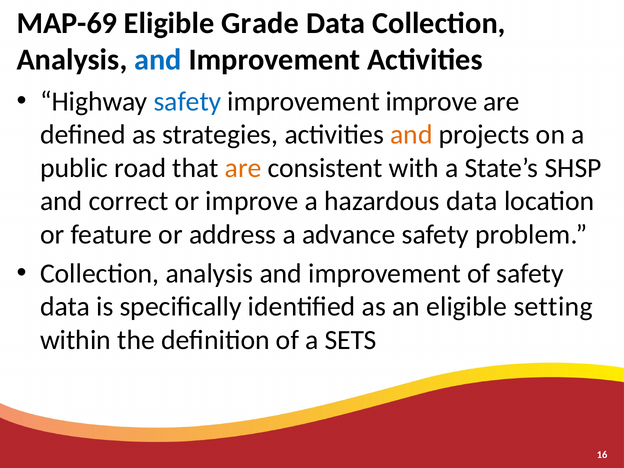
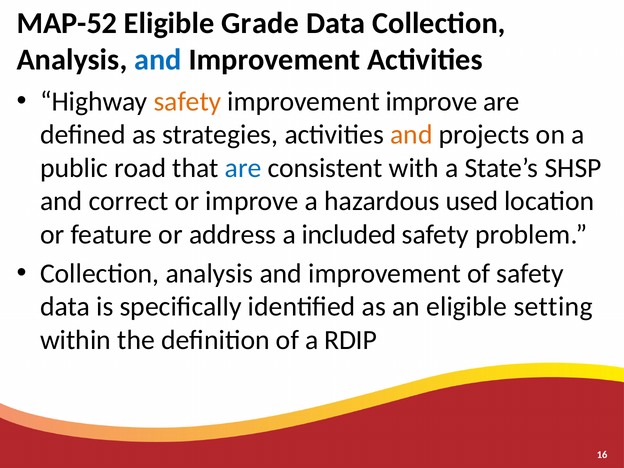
MAP-69: MAP-69 -> MAP-52 (67, 23)
safety colour: blue -> orange (188, 101)
are colour: orange -> blue (243, 168)
hazardous data: data -> used (472, 201)
advance: advance -> included (349, 235)
SETS: SETS -> RDIP (351, 340)
